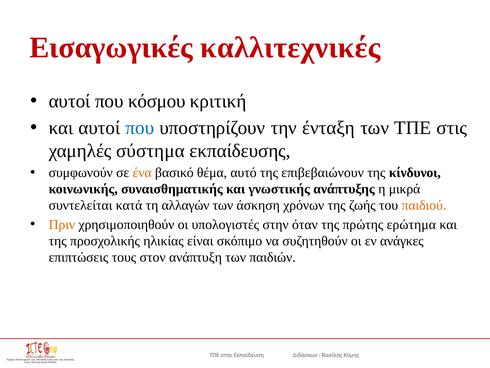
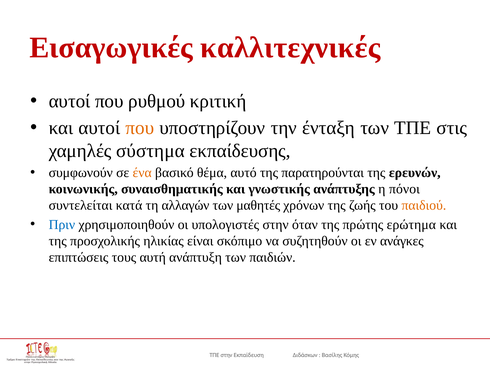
κόσμου: κόσμου -> ρυθμού (157, 101)
που colour: blue -> orange (140, 128)
επιβεβαιώνουν: επιβεβαιώνουν -> παρατηρούνται (323, 173)
κίνδυνοι: κίνδυνοι -> ερευνών (415, 173)
μικρά: μικρά -> πόνοι (404, 189)
άσκηση: άσκηση -> μαθητές (258, 205)
Πριν colour: orange -> blue (62, 224)
στον: στον -> αυτή (153, 257)
